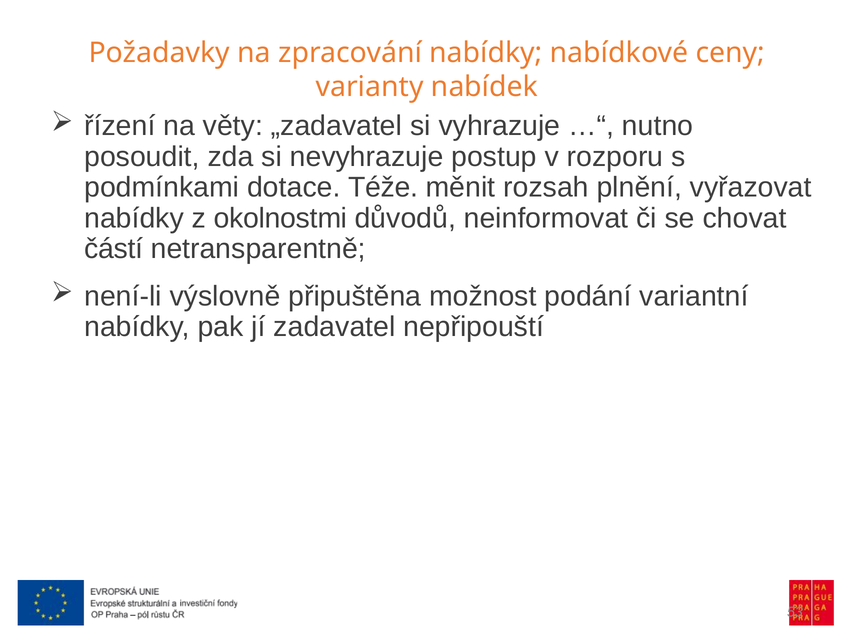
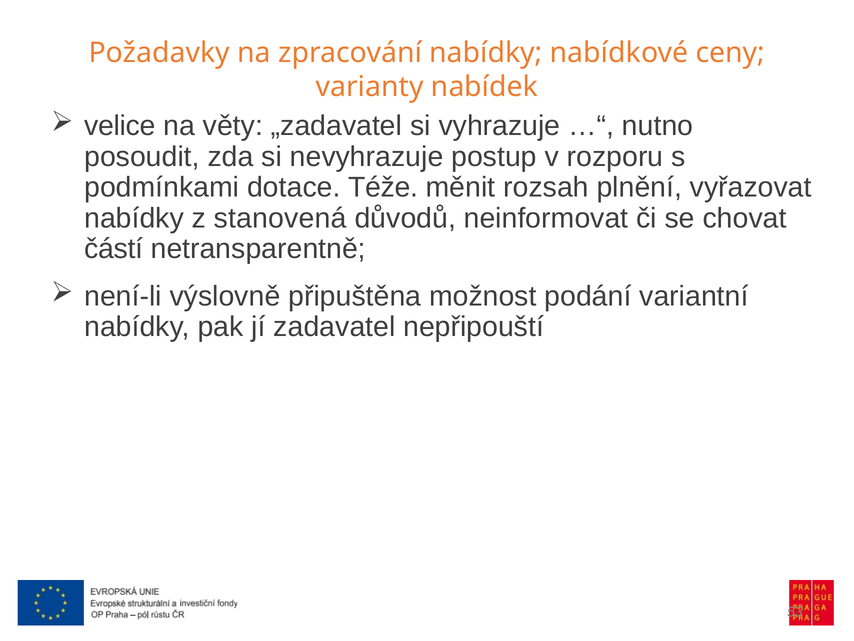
řízení: řízení -> velice (120, 126)
okolnostmi: okolnostmi -> stanovená (280, 218)
